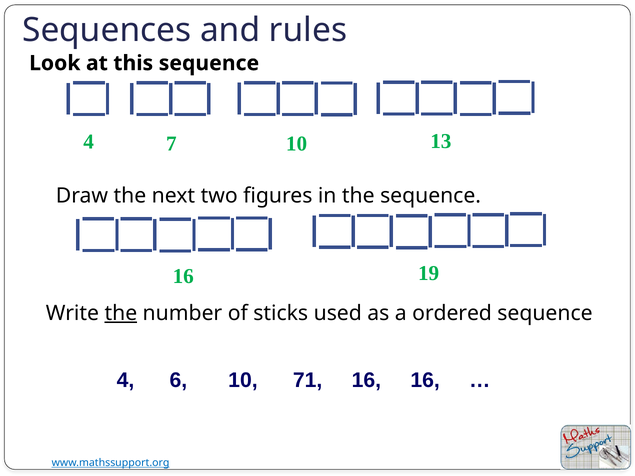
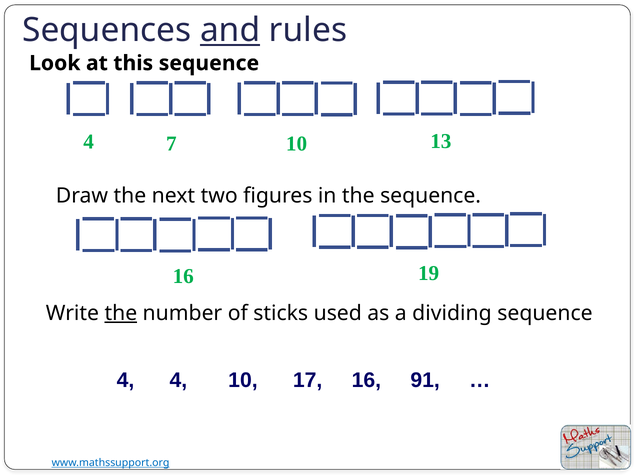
and underline: none -> present (230, 30)
ordered: ordered -> dividing (452, 313)
4 6: 6 -> 4 (178, 380)
71: 71 -> 17 (308, 380)
16 16: 16 -> 91 (425, 380)
